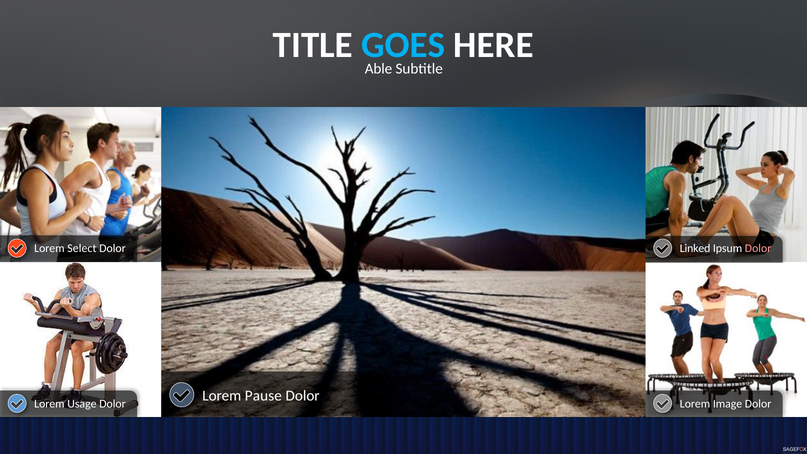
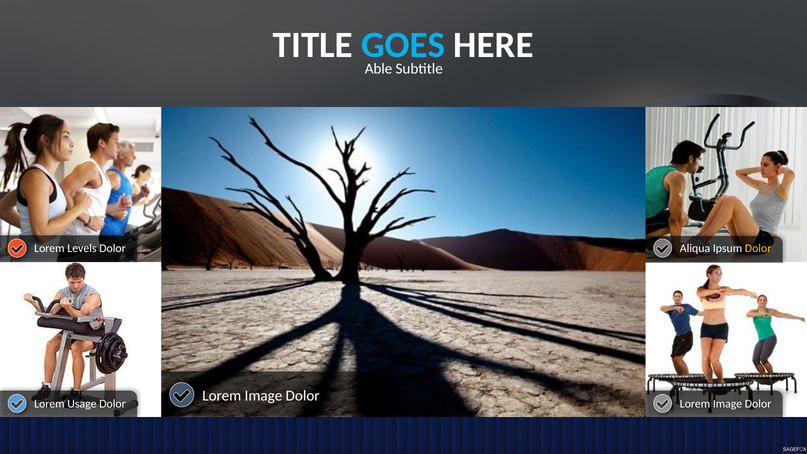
Select: Select -> Levels (82, 249)
Linked: Linked -> Aliqua (695, 248)
Dolor colour: pink -> yellow (758, 248)
Pause: Pause -> Image (263, 396)
